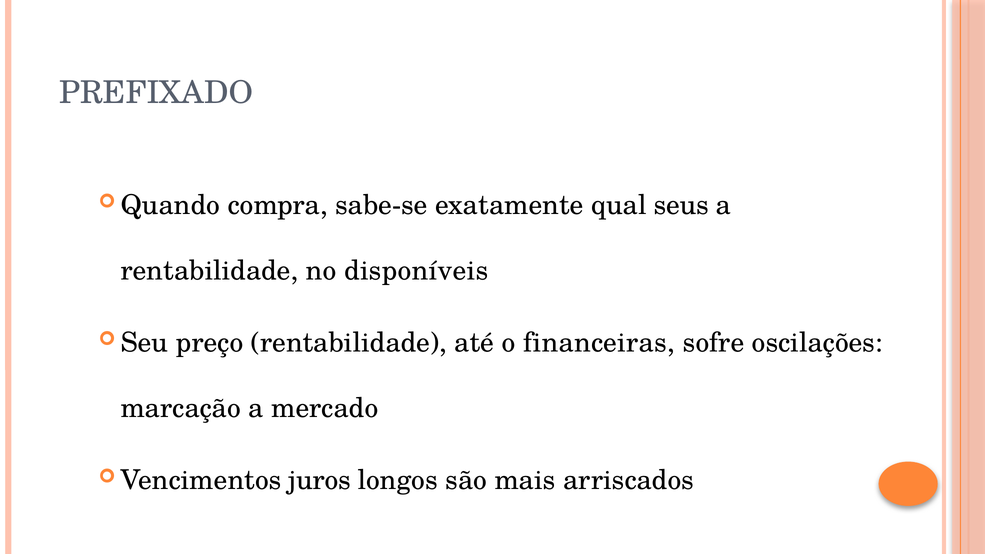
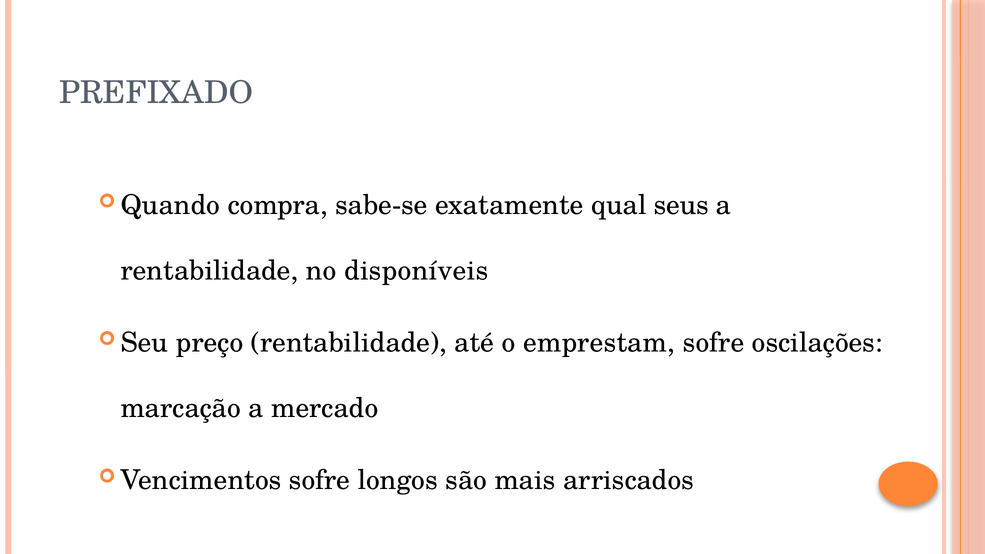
financeiras: financeiras -> emprestam (599, 343)
Vencimentos juros: juros -> sofre (319, 480)
